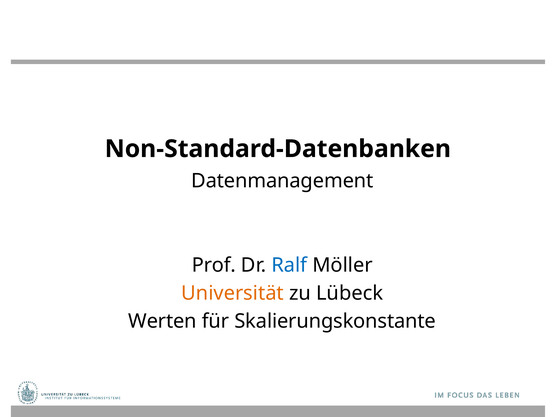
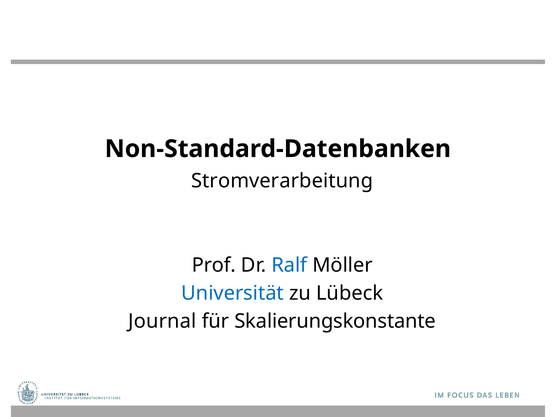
Datenmanagement: Datenmanagement -> Stromverarbeitung (282, 181)
Universität colour: orange -> blue (233, 293)
Werten: Werten -> Journal (162, 321)
